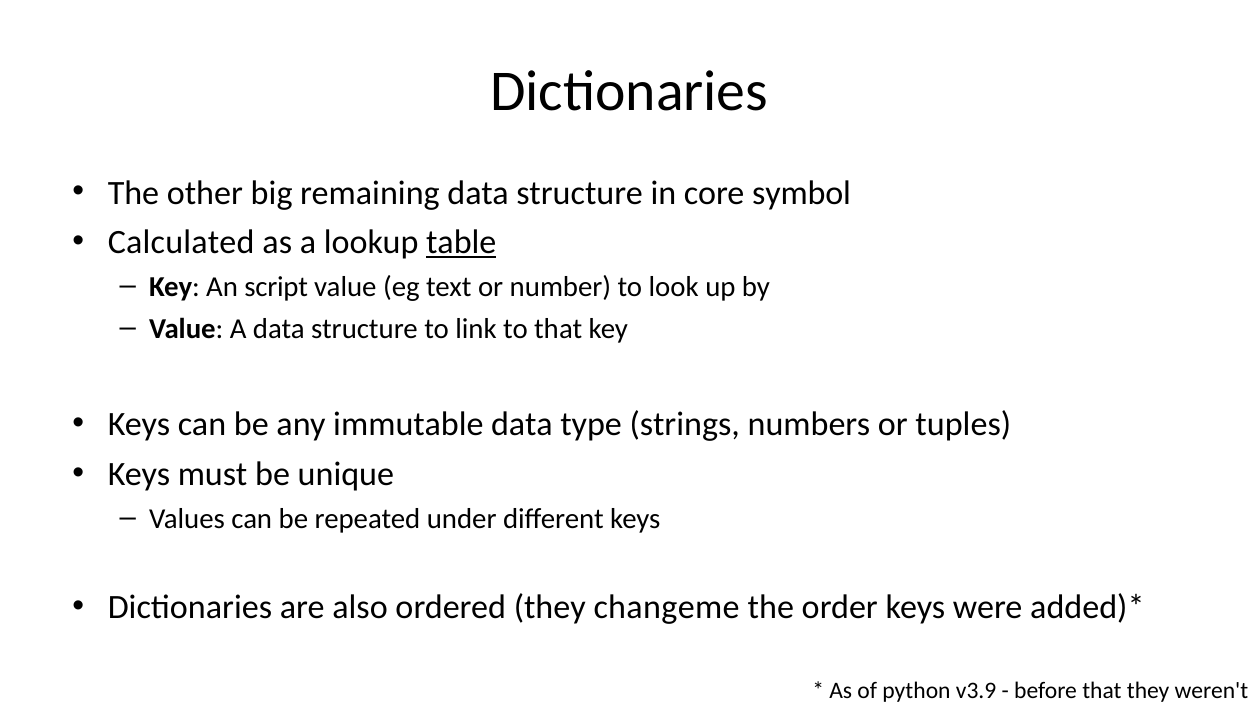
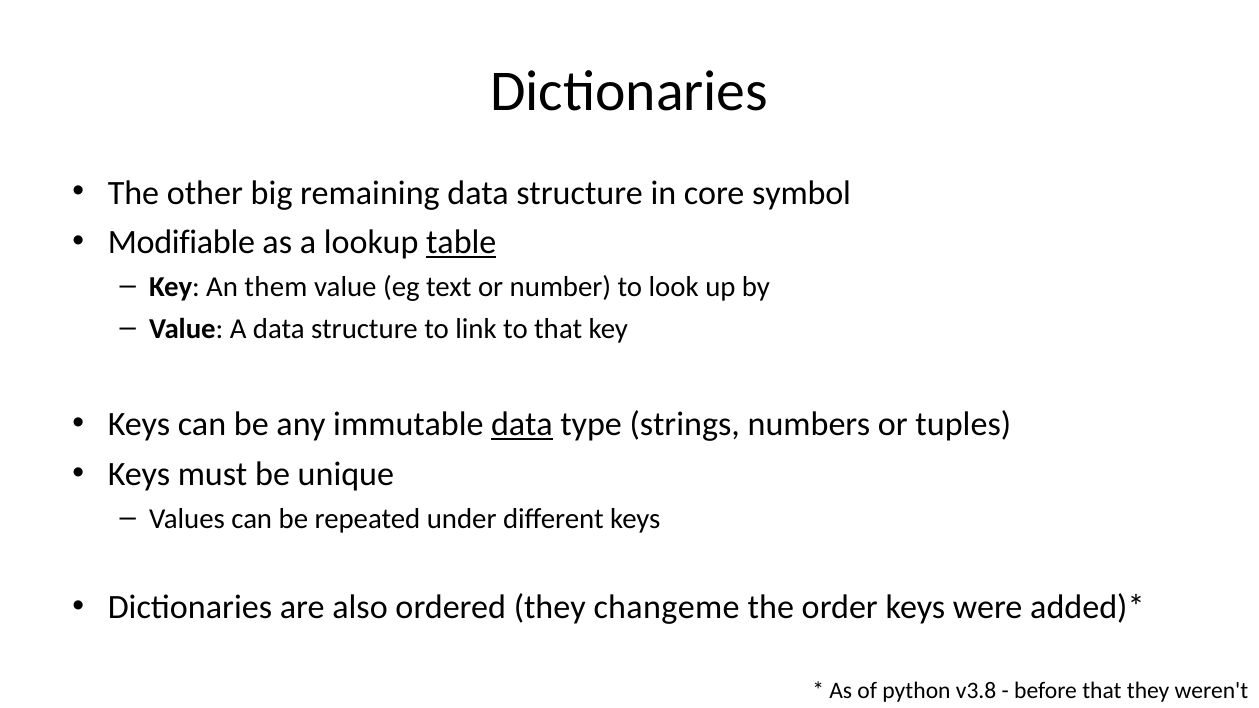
Calculated: Calculated -> Modifiable (181, 242)
script: script -> them (276, 287)
data underline: none -> present (522, 425)
v3.9: v3.9 -> v3.8 (976, 690)
